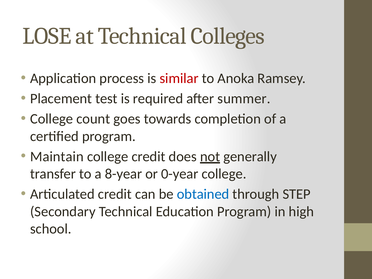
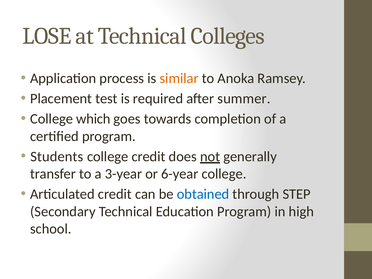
similar colour: red -> orange (179, 78)
count: count -> which (93, 119)
Maintain: Maintain -> Students (57, 157)
8-year: 8-year -> 3-year (123, 174)
0-year: 0-year -> 6-year (180, 174)
